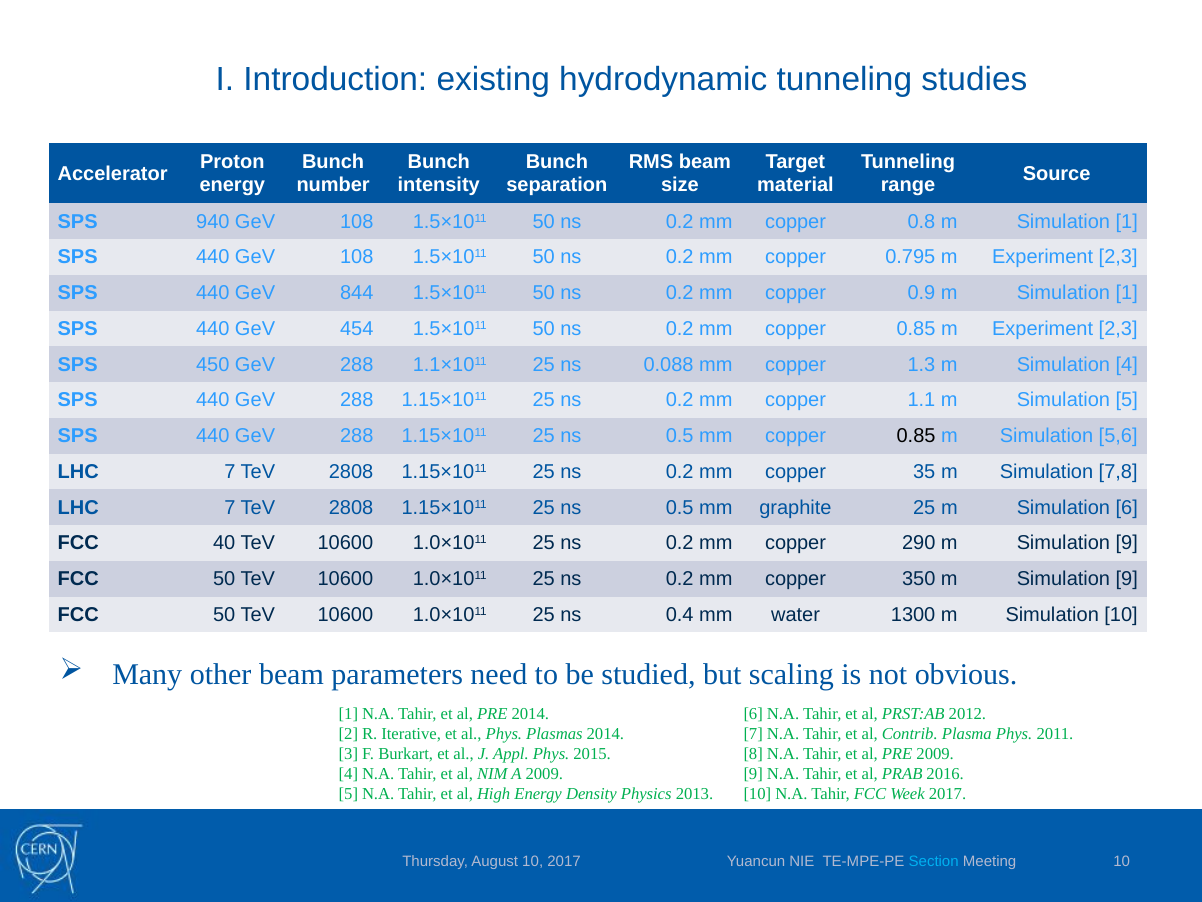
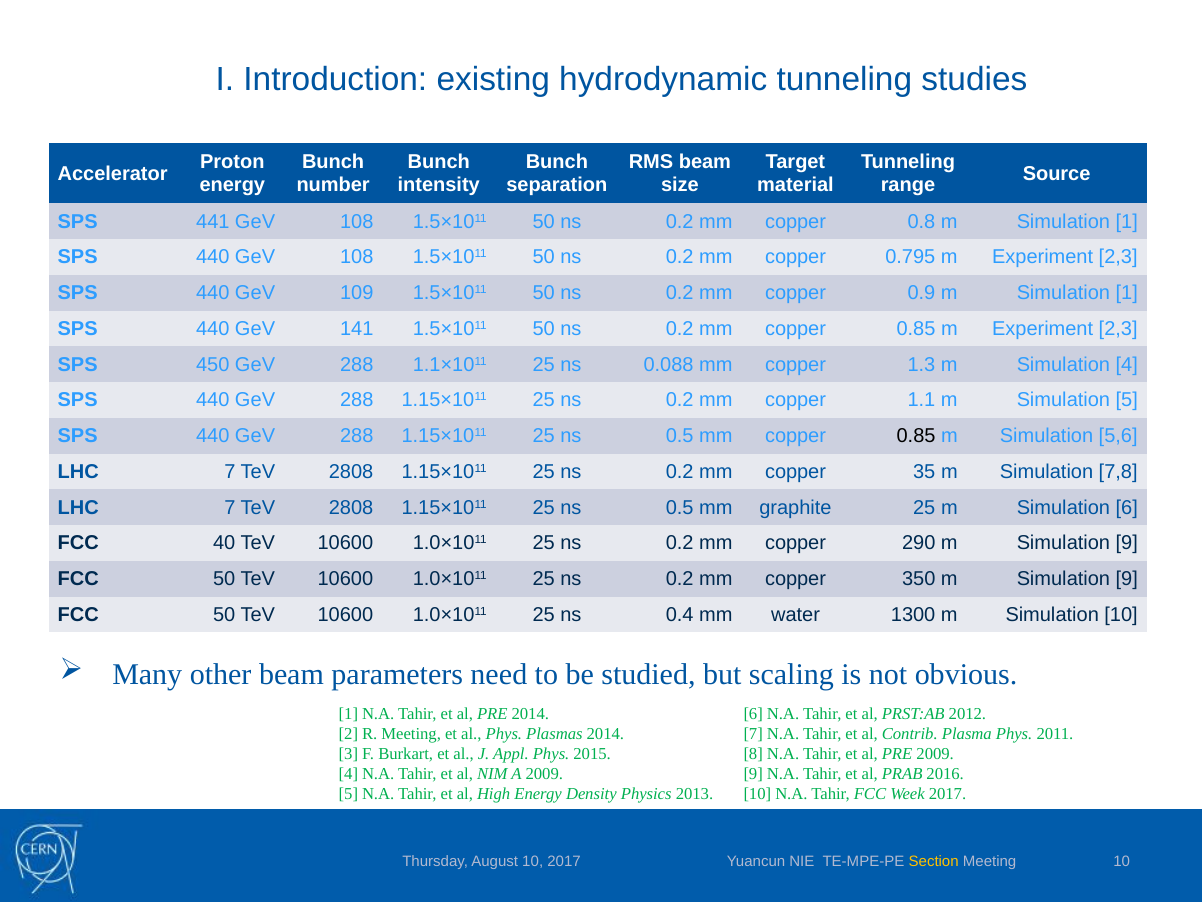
940: 940 -> 441 (213, 221)
844: 844 -> 109 (357, 293)
454: 454 -> 141 (357, 329)
R Iterative: Iterative -> Meeting (411, 734)
Section colour: light blue -> yellow (934, 861)
